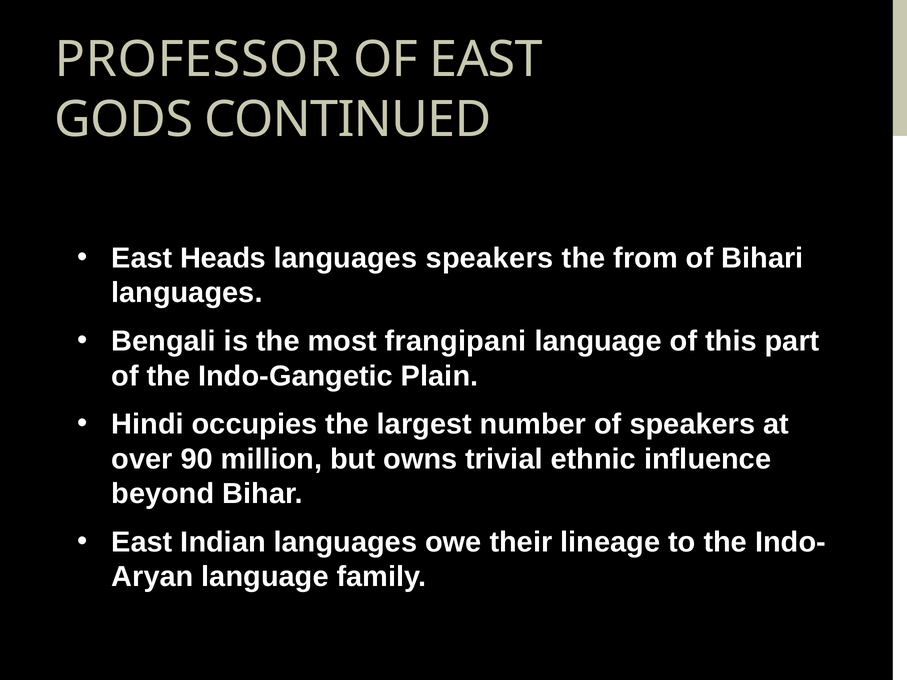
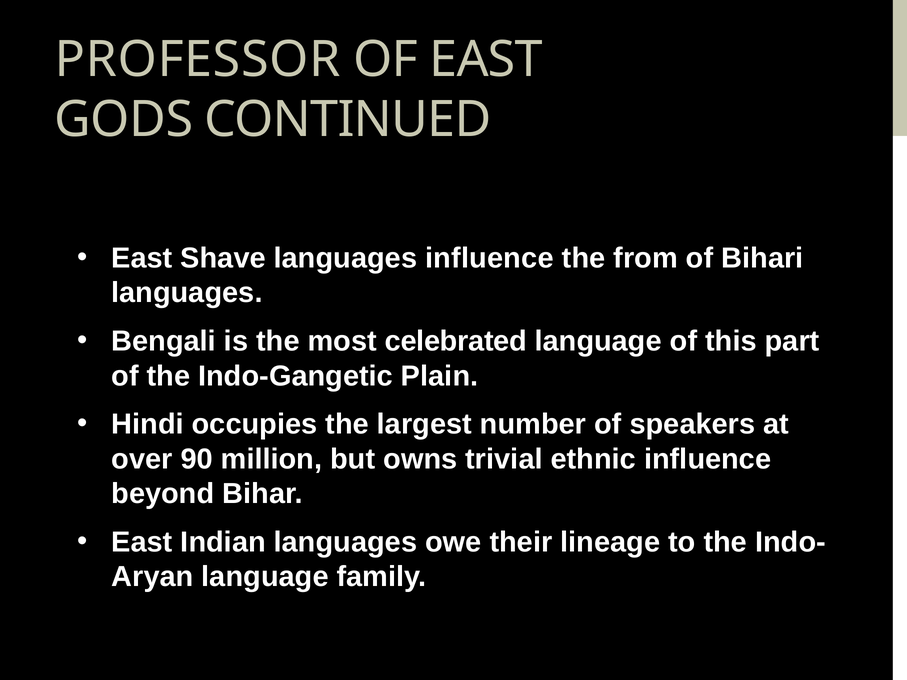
Heads: Heads -> Shave (223, 258)
languages speakers: speakers -> influence (489, 258)
frangipani: frangipani -> celebrated (456, 341)
